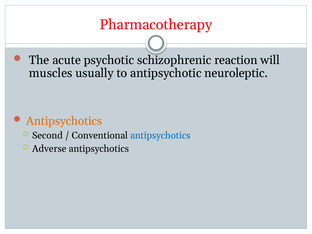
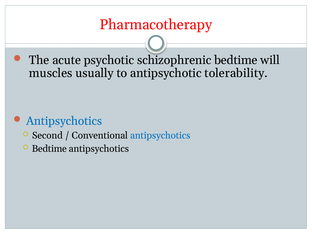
schizophrenic reaction: reaction -> bedtime (236, 60)
neuroleptic: neuroleptic -> tolerability (236, 73)
Antipsychotics colour: orange -> blue (64, 121)
Adverse: Adverse -> Bedtime (49, 149)
